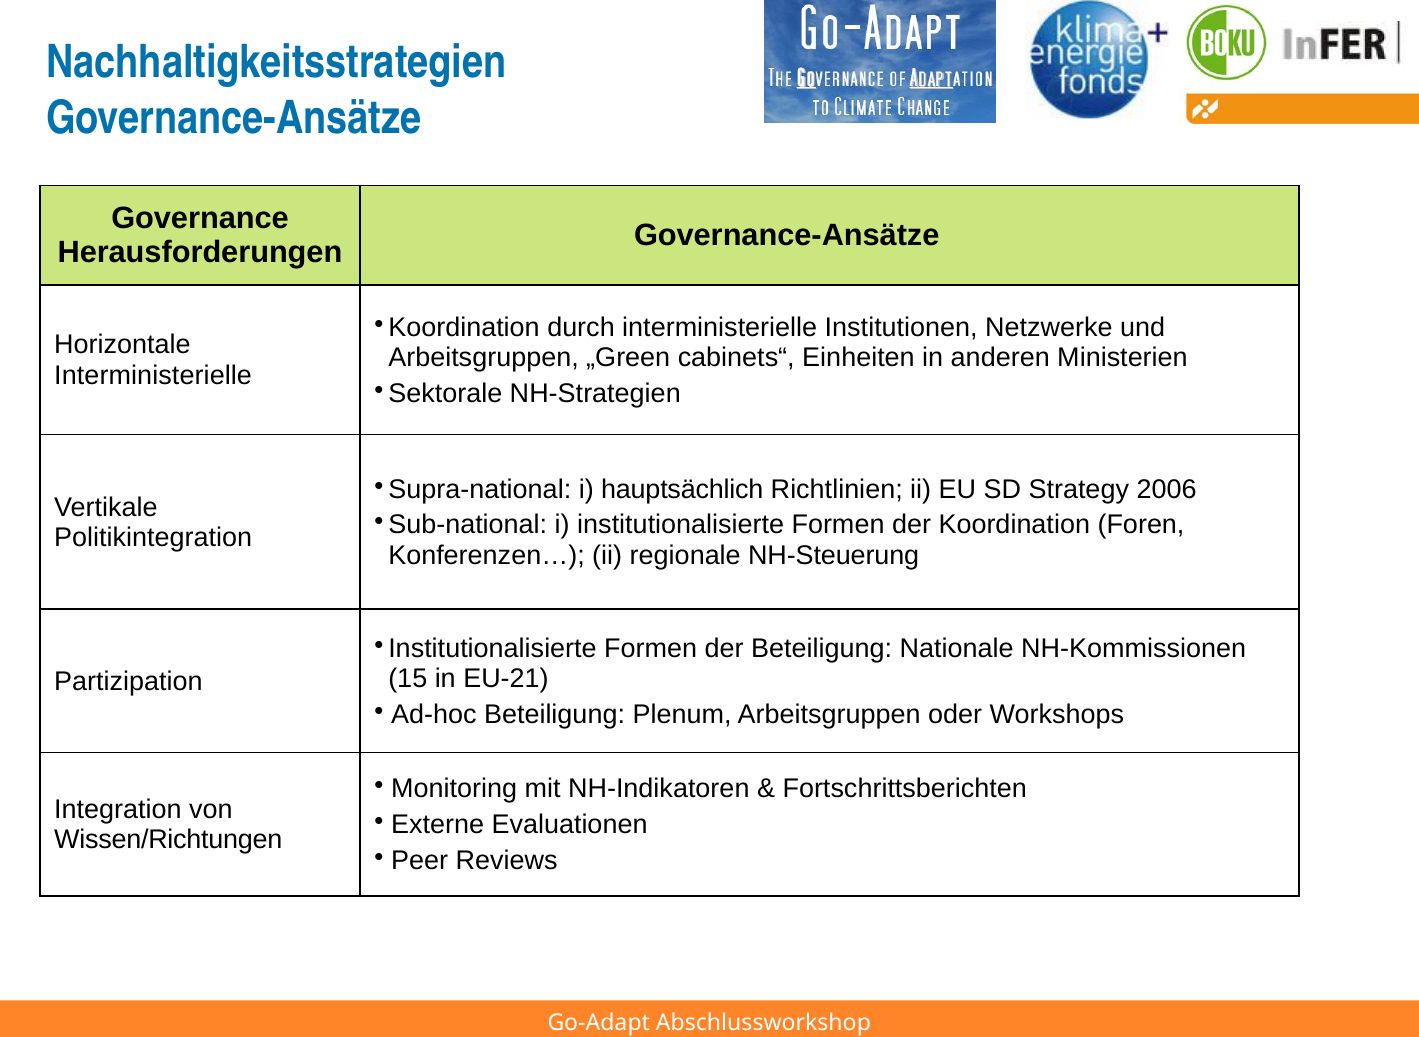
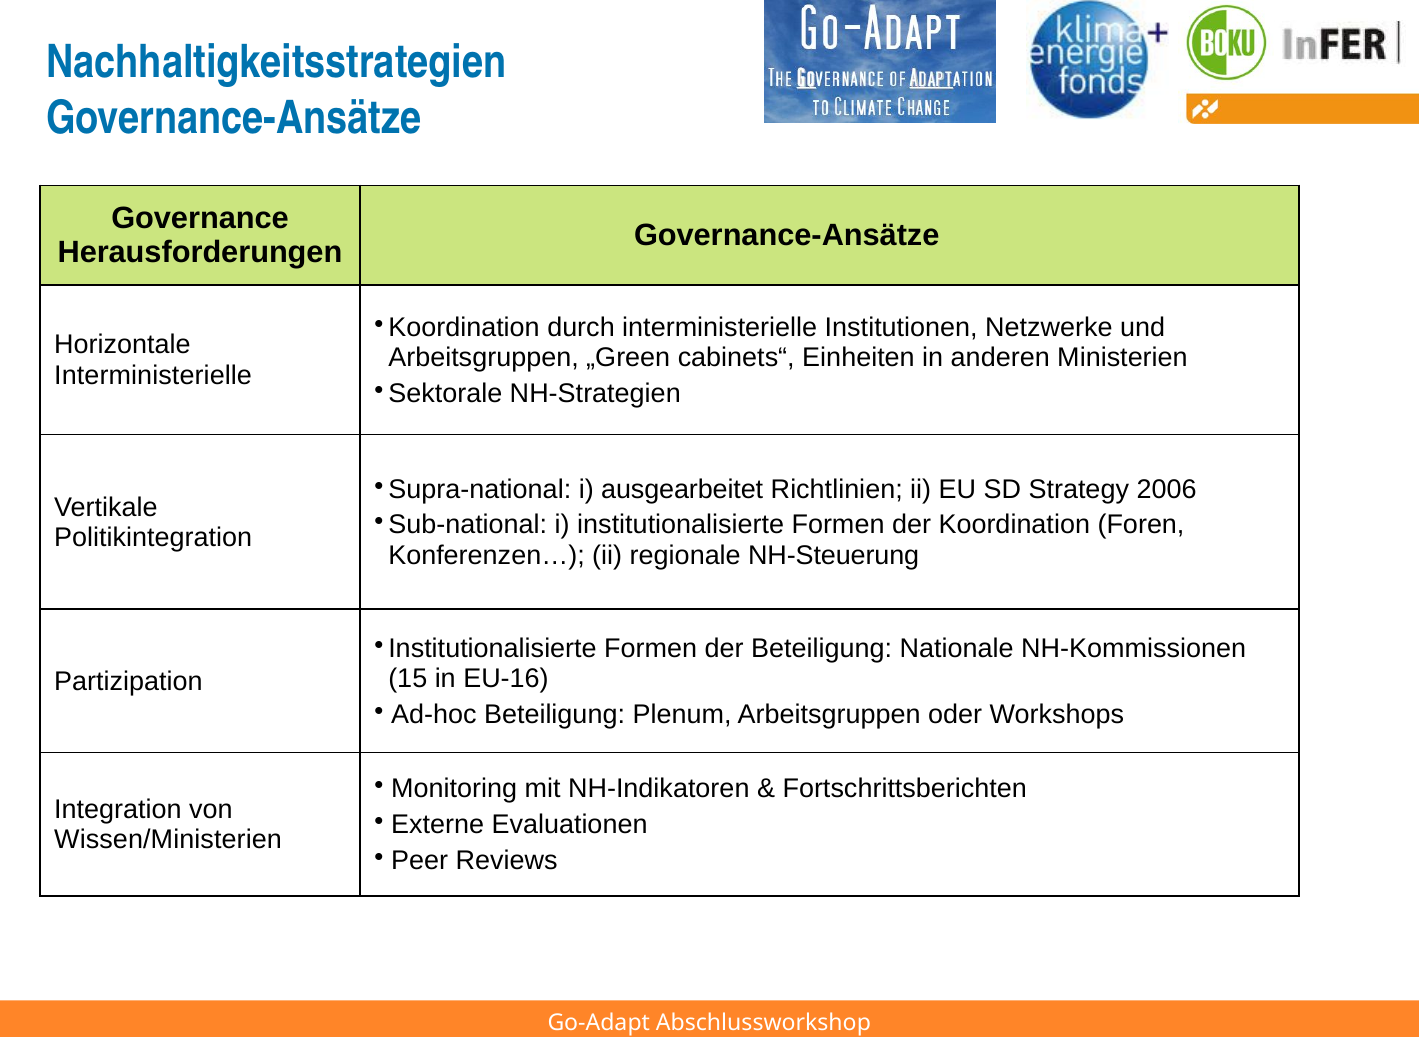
hauptsächlich: hauptsächlich -> ausgearbeitet (682, 489)
EU-21: EU-21 -> EU-16 (506, 678)
Wissen/Richtungen: Wissen/Richtungen -> Wissen/Ministerien (168, 840)
